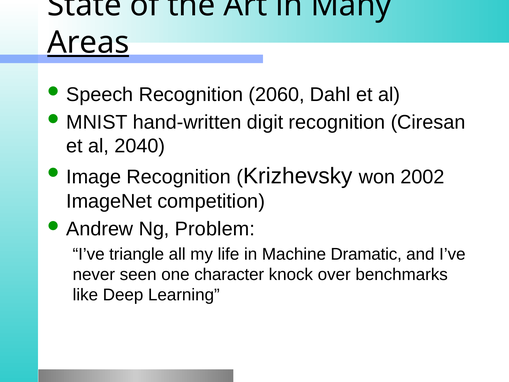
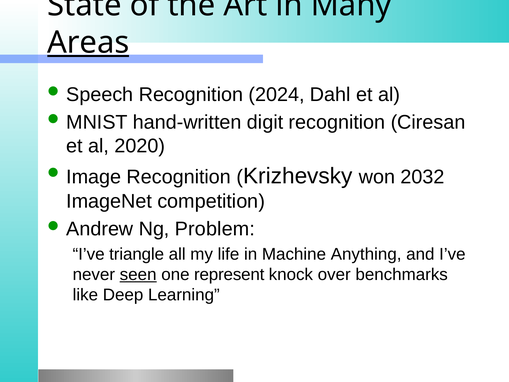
2060: 2060 -> 2024 (277, 94)
2040: 2040 -> 2020 (140, 146)
2002: 2002 -> 2032 (423, 177)
Dramatic: Dramatic -> Anything (366, 254)
seen underline: none -> present (138, 274)
character: character -> represent (229, 274)
